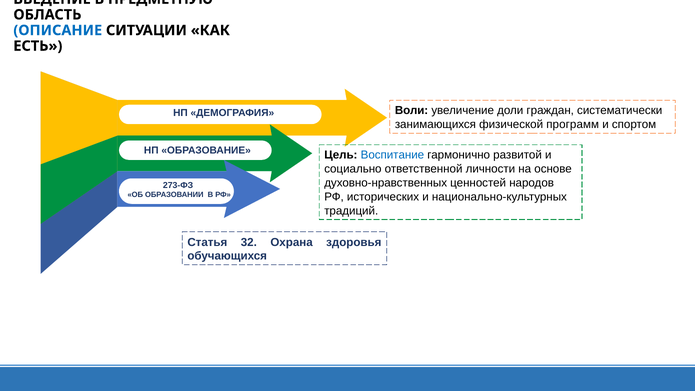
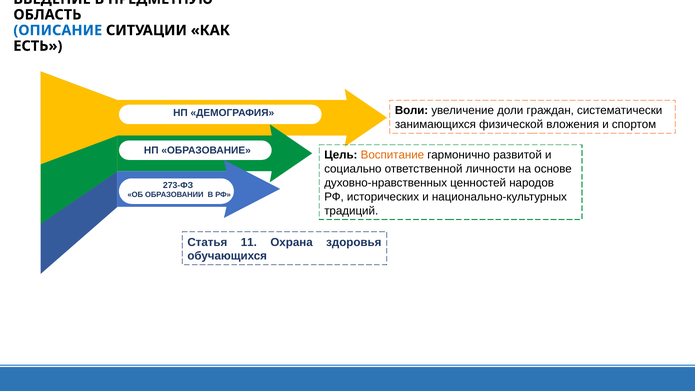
программ: программ -> вложения (573, 125)
Воспитание colour: blue -> orange (392, 155)
32: 32 -> 11 (249, 242)
